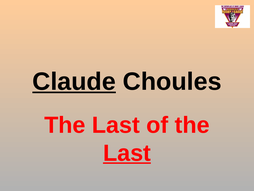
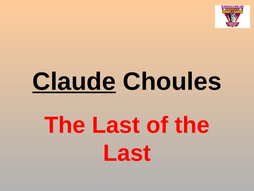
Last underline: present -> none (127, 153)
